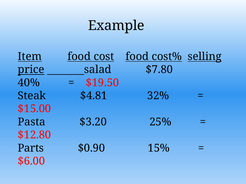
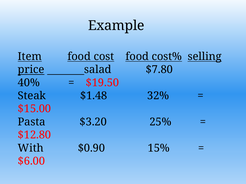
$4.81: $4.81 -> $1.48 (94, 96)
Parts: Parts -> With (31, 148)
